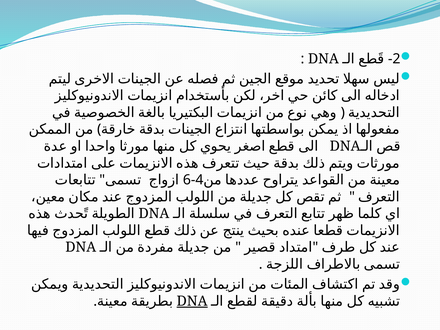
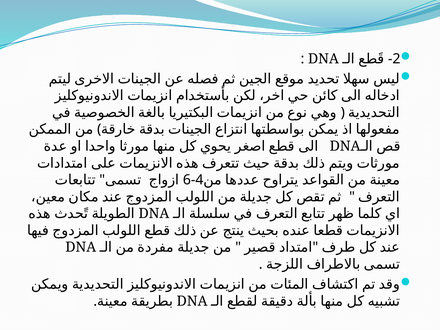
DNA underline: present -> none (192, 301)
